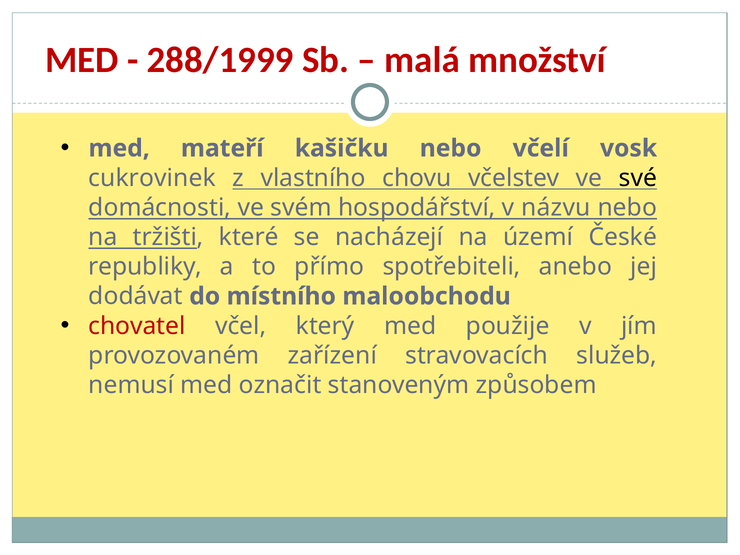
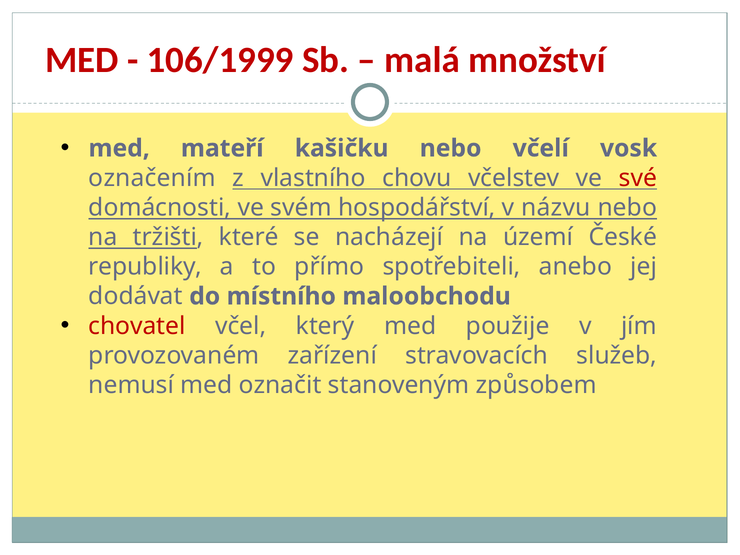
288/1999: 288/1999 -> 106/1999 (220, 60)
cukrovinek: cukrovinek -> označením (152, 178)
své colour: black -> red (638, 178)
